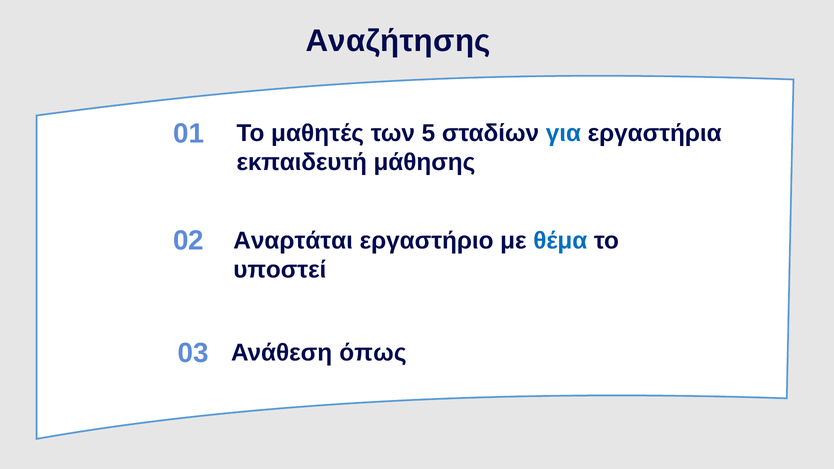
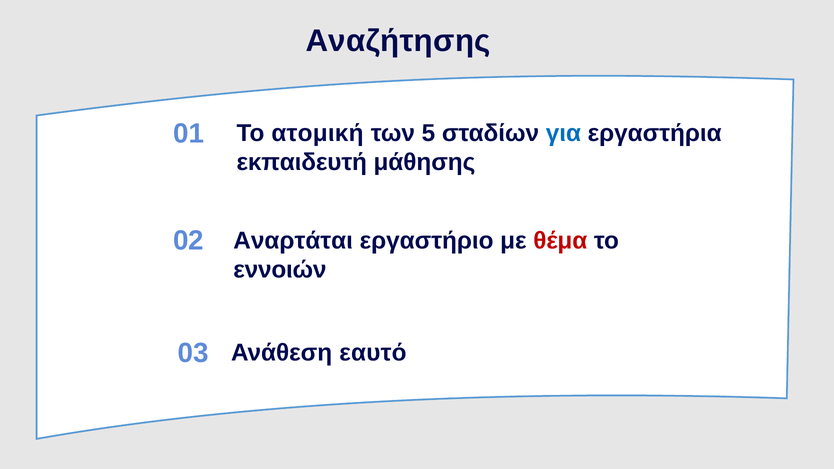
μαθητές: μαθητές -> ατομική (317, 133)
θέμα colour: blue -> red (560, 241)
υποστεί: υποστεί -> εννοιών (280, 270)
όπως: όπως -> εαυτό (373, 353)
